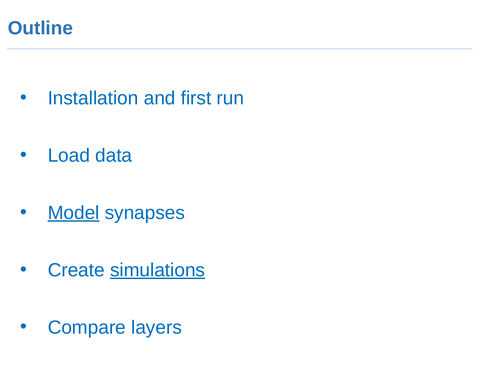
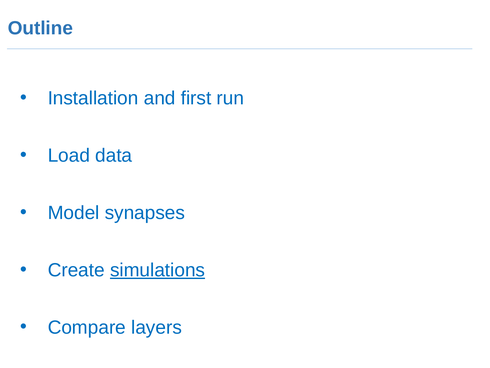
Model underline: present -> none (74, 213)
